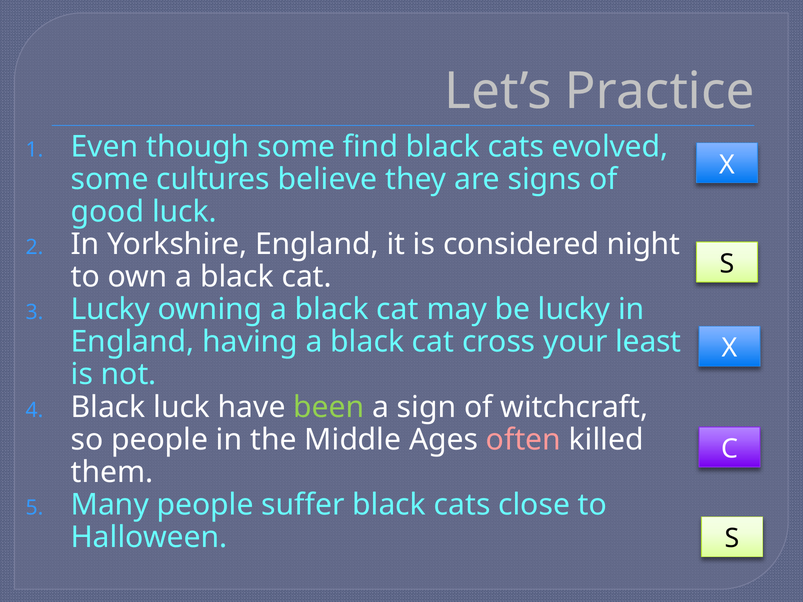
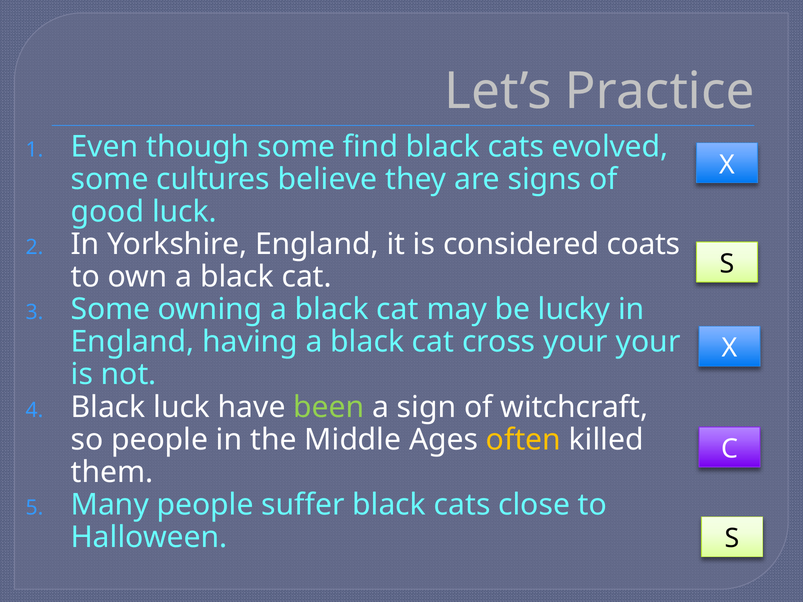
night: night -> coats (643, 244)
Lucky: Lucky -> Some (110, 310)
your least: least -> your (648, 342)
often colour: pink -> yellow (524, 440)
